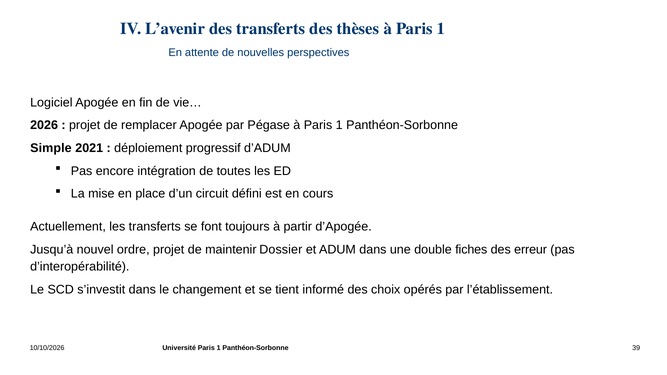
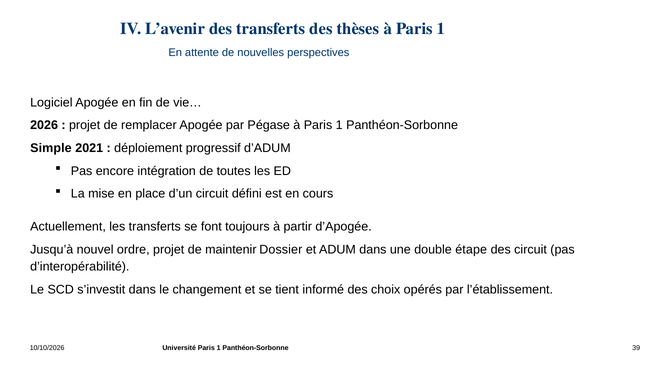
fiches: fiches -> étape (471, 250)
des erreur: erreur -> circuit (531, 250)
